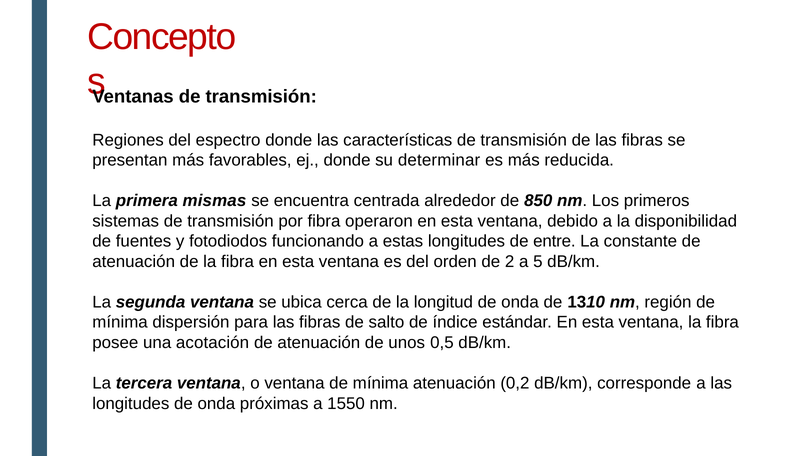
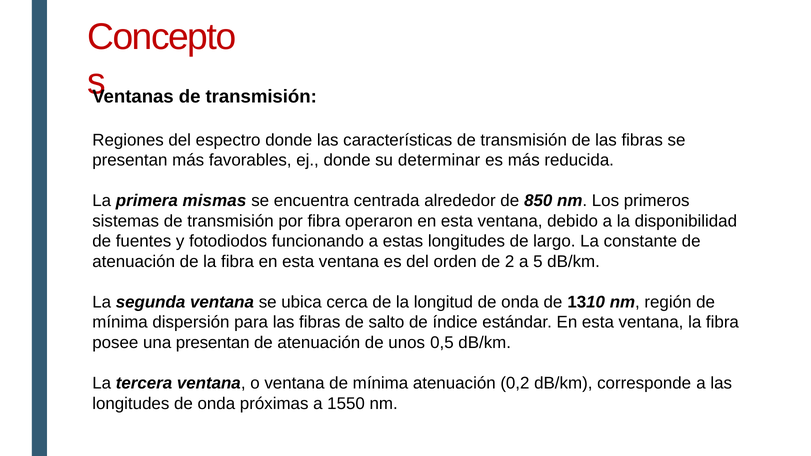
entre: entre -> largo (554, 241)
una acotación: acotación -> presentan (213, 343)
